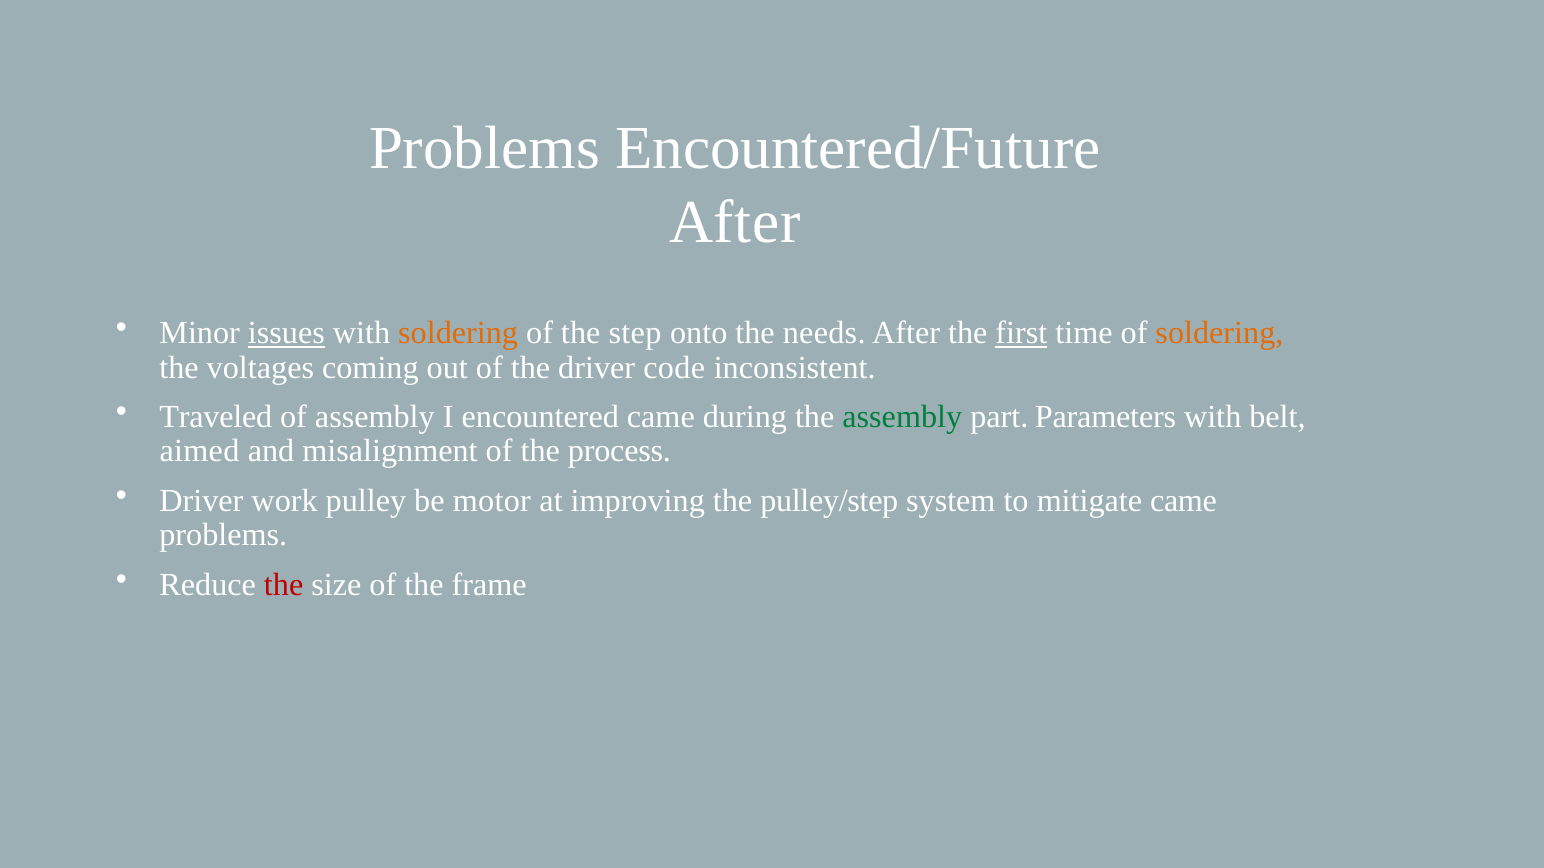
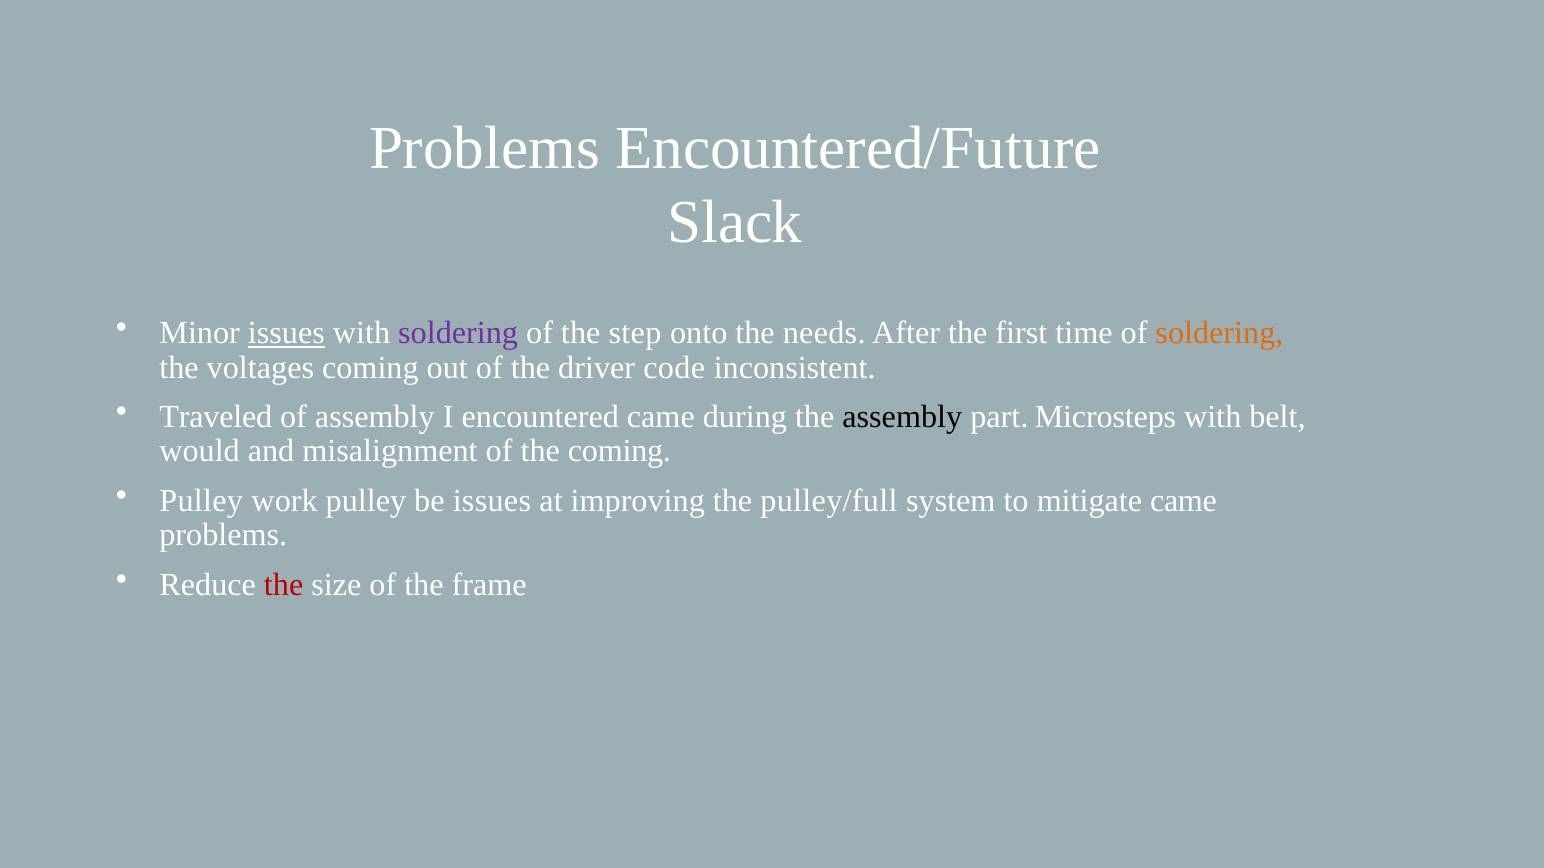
After: After -> Slack (735, 222)
soldering colour: orange -> purple (458, 333)
first underline: present -> none (1021, 333)
assembly colour: green -> black (902, 417)
Parameters: Parameters -> Microsteps (1105, 417)
aimed: aimed -> would (200, 452)
the process: process -> coming (619, 452)
Driver: Driver -> Pulley (201, 501)
be motor: motor -> issues (492, 501)
pulley/step: pulley/step -> pulley/full (829, 501)
